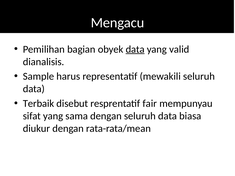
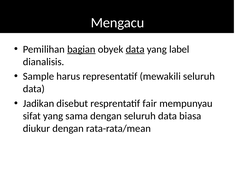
bagian underline: none -> present (81, 49)
valid: valid -> label (179, 49)
Terbaik: Terbaik -> Jadikan (39, 104)
